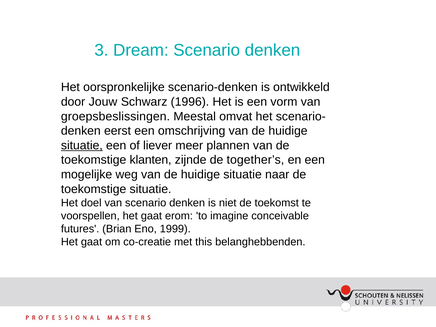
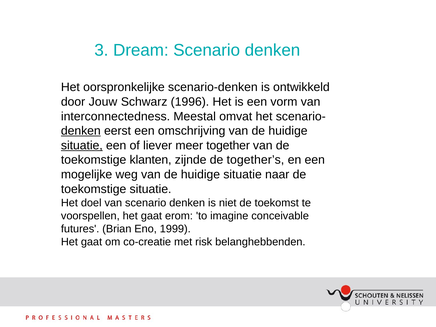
groepsbeslissingen: groepsbeslissingen -> interconnectedness (116, 116)
denken underline: none -> present (81, 131)
plannen: plannen -> together (228, 145)
this: this -> risk (204, 242)
